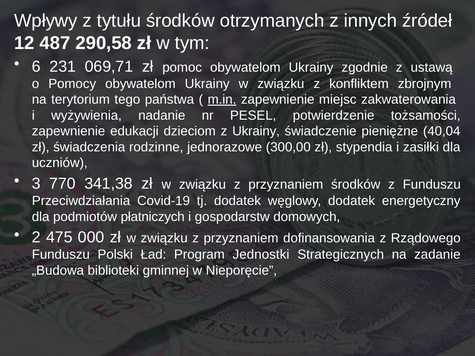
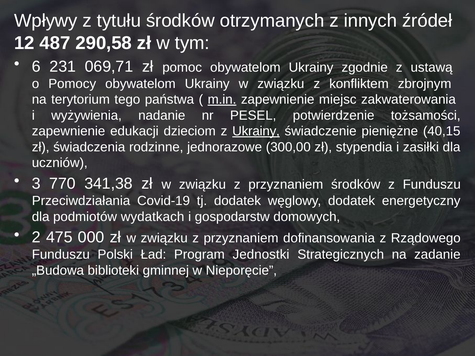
Ukrainy underline: none -> present (256, 131)
40,04: 40,04 -> 40,15 (442, 131)
płatniczych: płatniczych -> wydatkach (153, 217)
